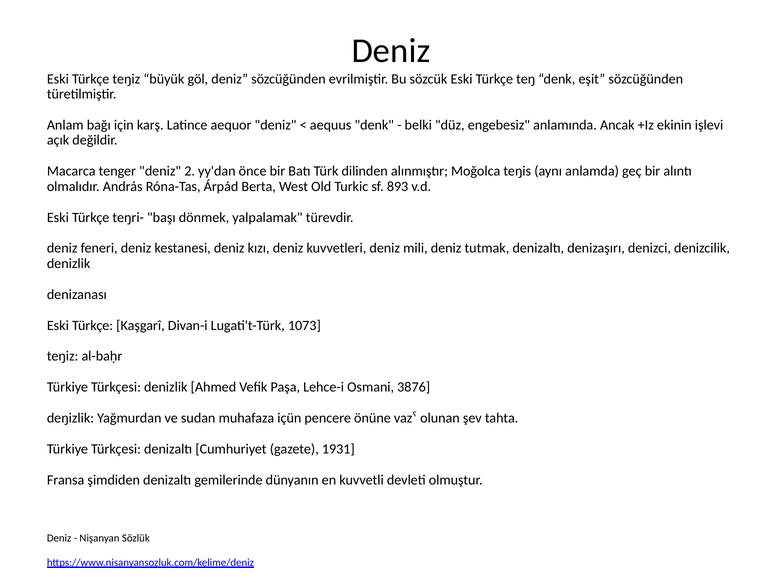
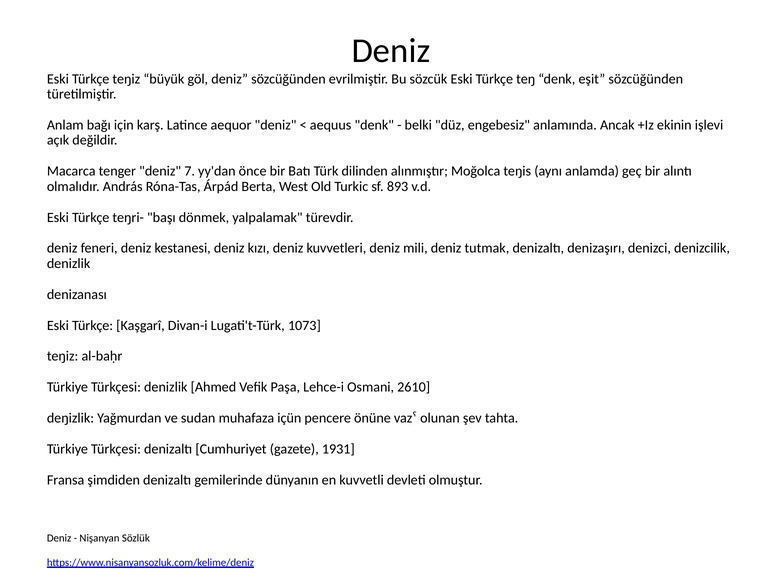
2: 2 -> 7 (190, 171)
3876: 3876 -> 2610 (414, 387)
